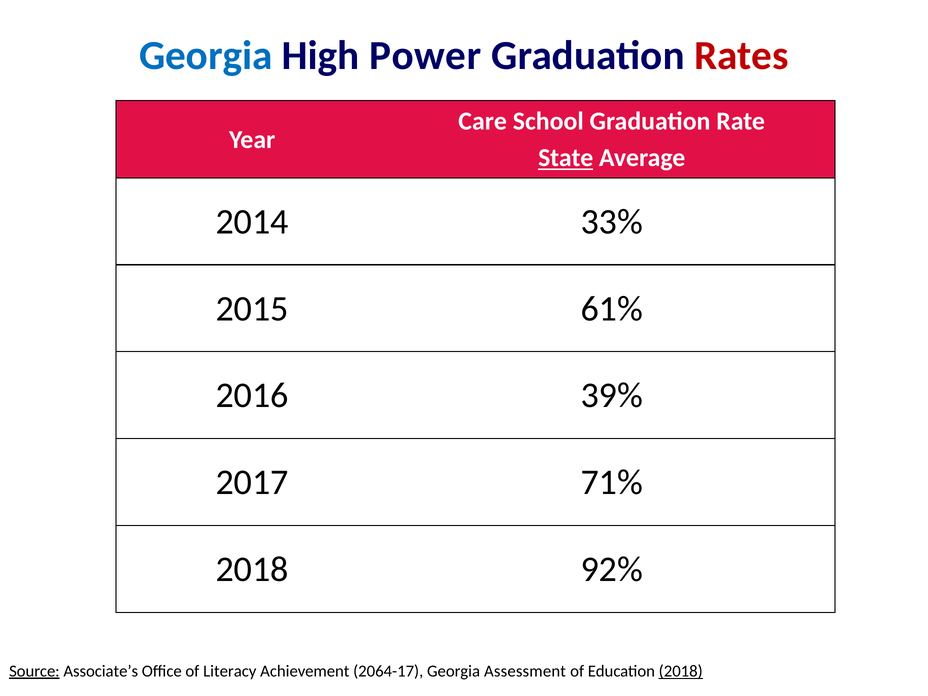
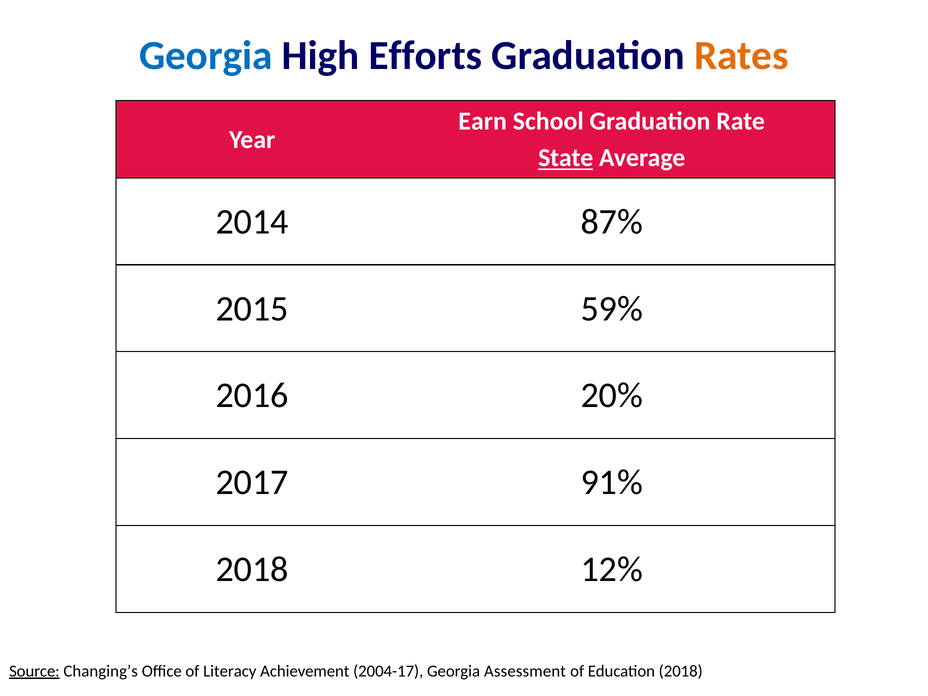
Power: Power -> Efforts (426, 55)
Rates colour: red -> orange (741, 55)
Care: Care -> Earn (483, 121)
33%: 33% -> 87% (612, 222)
61%: 61% -> 59% (612, 309)
39%: 39% -> 20% (612, 396)
71%: 71% -> 91% (612, 482)
92%: 92% -> 12% (612, 569)
Associate’s: Associate’s -> Changing’s (101, 671)
2064-17: 2064-17 -> 2004-17 (388, 671)
2018 underline: present -> none (681, 671)
